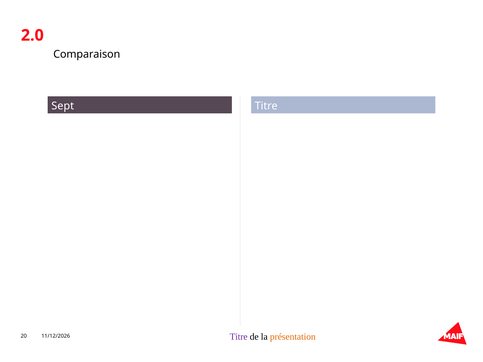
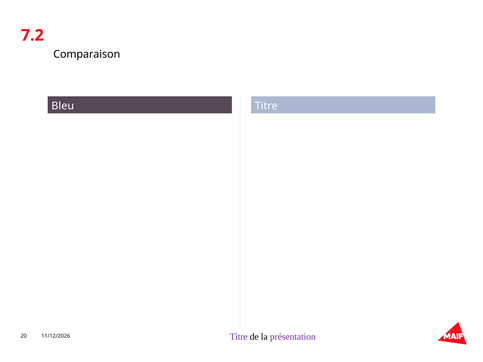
2.0: 2.0 -> 7.2 (32, 35)
Sept: Sept -> Bleu (63, 106)
présentation colour: orange -> purple (293, 337)
